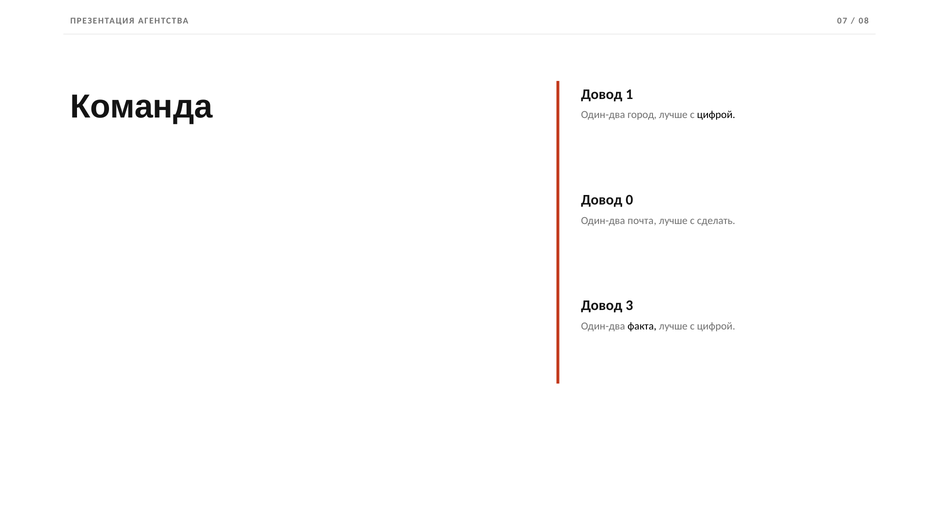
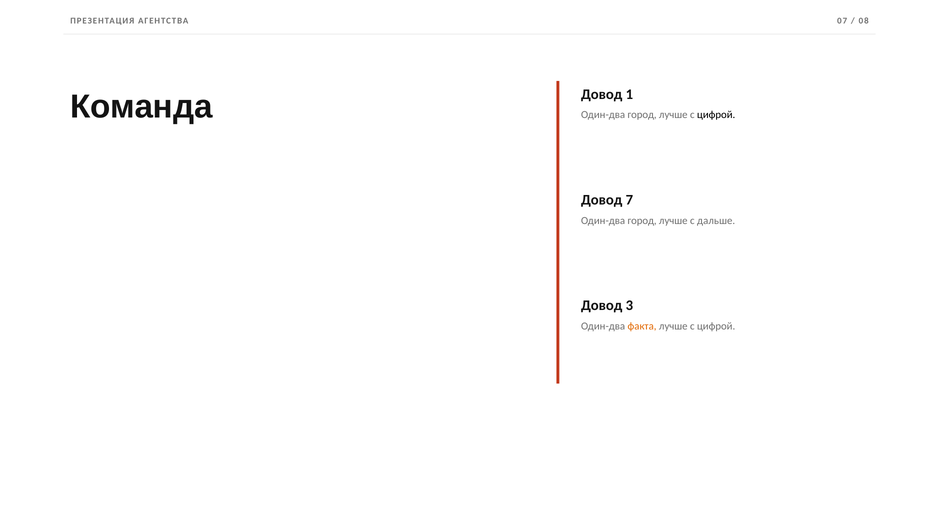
0: 0 -> 7 (629, 200)
почта: почта -> город (642, 221)
сделать: сделать -> дальше (716, 221)
факта colour: black -> orange (642, 326)
